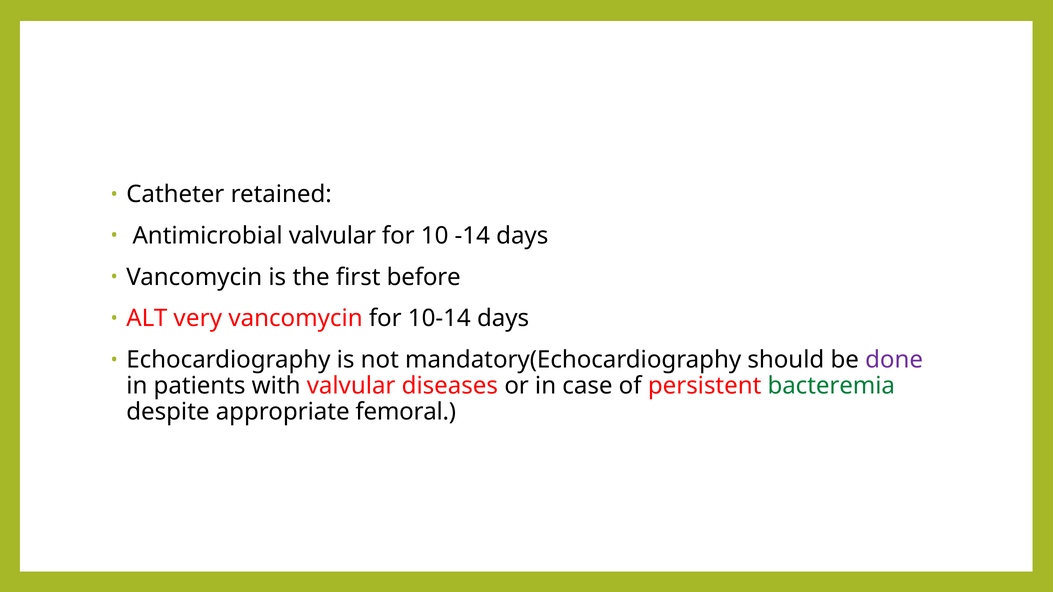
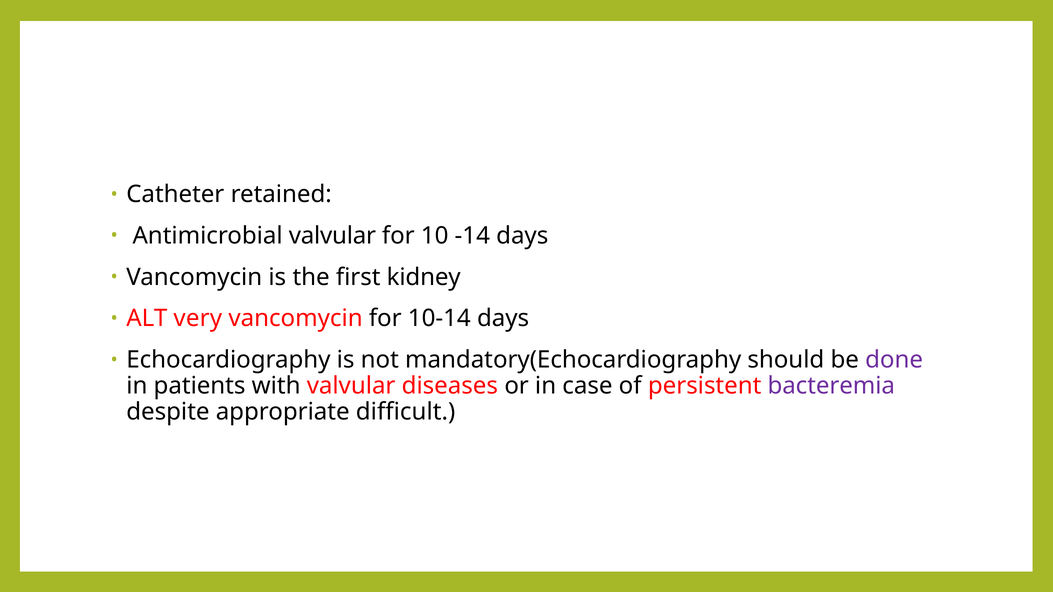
before: before -> kidney (424, 277)
bacteremia colour: green -> purple (831, 386)
femoral: femoral -> difficult (406, 412)
